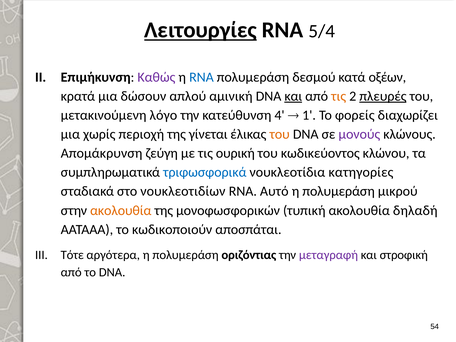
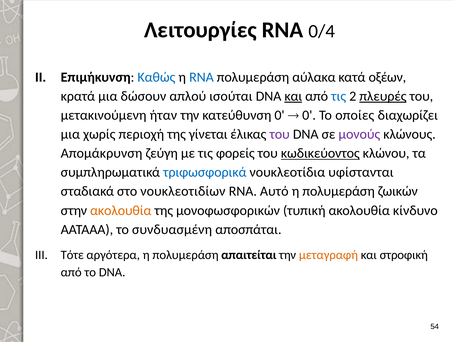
Λειτουργίες underline: present -> none (200, 30)
5/4: 5/4 -> 0/4 (322, 31)
Καθώς colour: purple -> blue (156, 77)
δεσμού: δεσμού -> αύλακα (314, 77)
αμινική: αμινική -> ισούται (231, 96)
τις colour: orange -> blue (339, 96)
λόγο: λόγο -> ήταν (163, 115)
κατεύθυνση 4: 4 -> 0 (280, 115)
1: 1 -> 0 (309, 115)
φορείς: φορείς -> οποίες (355, 115)
του colour: orange -> purple (280, 134)
ουρική: ουρική -> φορείς (235, 153)
κωδικεύοντος underline: none -> present (320, 153)
κατηγορίες: κατηγορίες -> υφίστανται (361, 172)
μικρού: μικρού -> ζωικών (398, 191)
δηλαδή: δηλαδή -> κίνδυνο (415, 210)
κωδικοποιούν: κωδικοποιούν -> συνδυασμένη (172, 229)
οριζόντιας: οριζόντιας -> απαιτείται (249, 255)
μεταγραφή colour: purple -> orange (328, 255)
